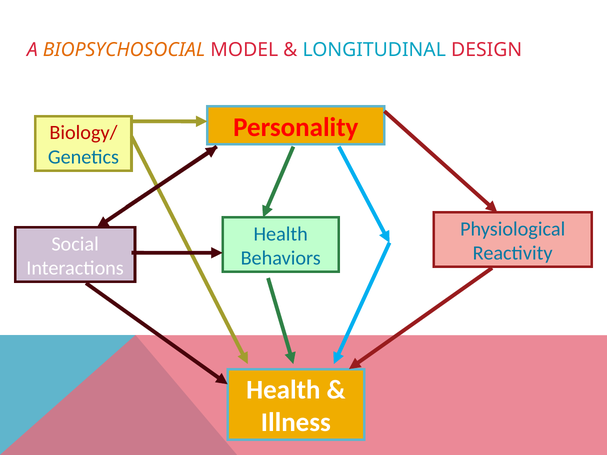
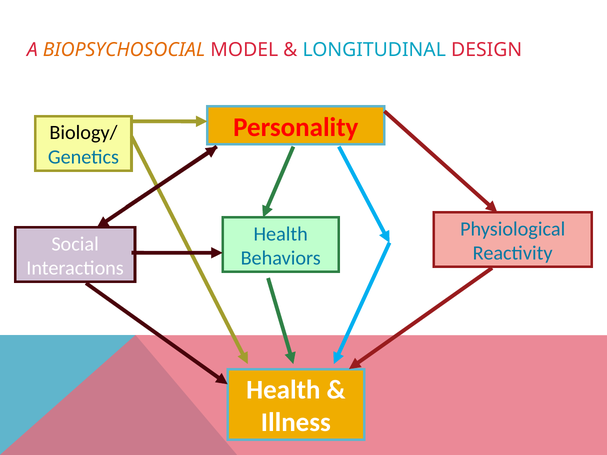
Biology/ colour: red -> black (83, 133)
